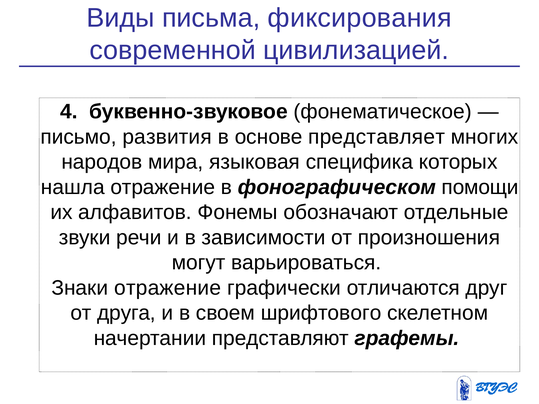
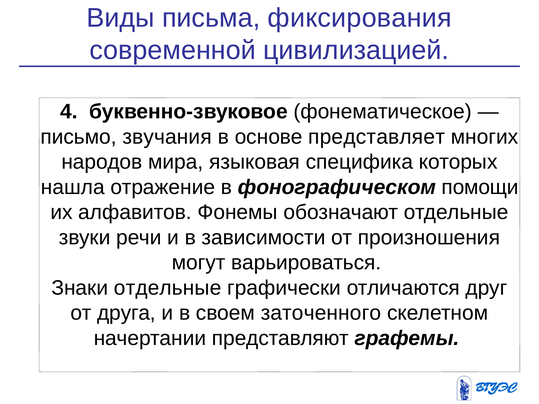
развития: развития -> звучания (167, 137)
Знаки отражение: отражение -> отдельные (168, 288)
шрифтового: шрифтового -> заточенного (321, 313)
